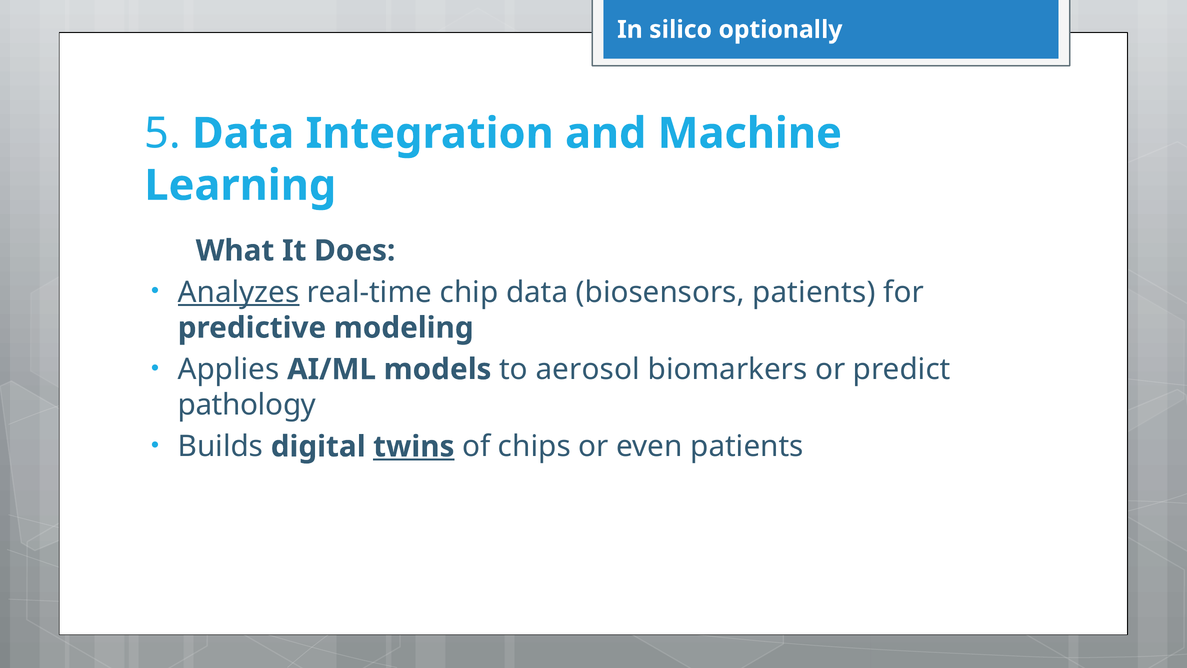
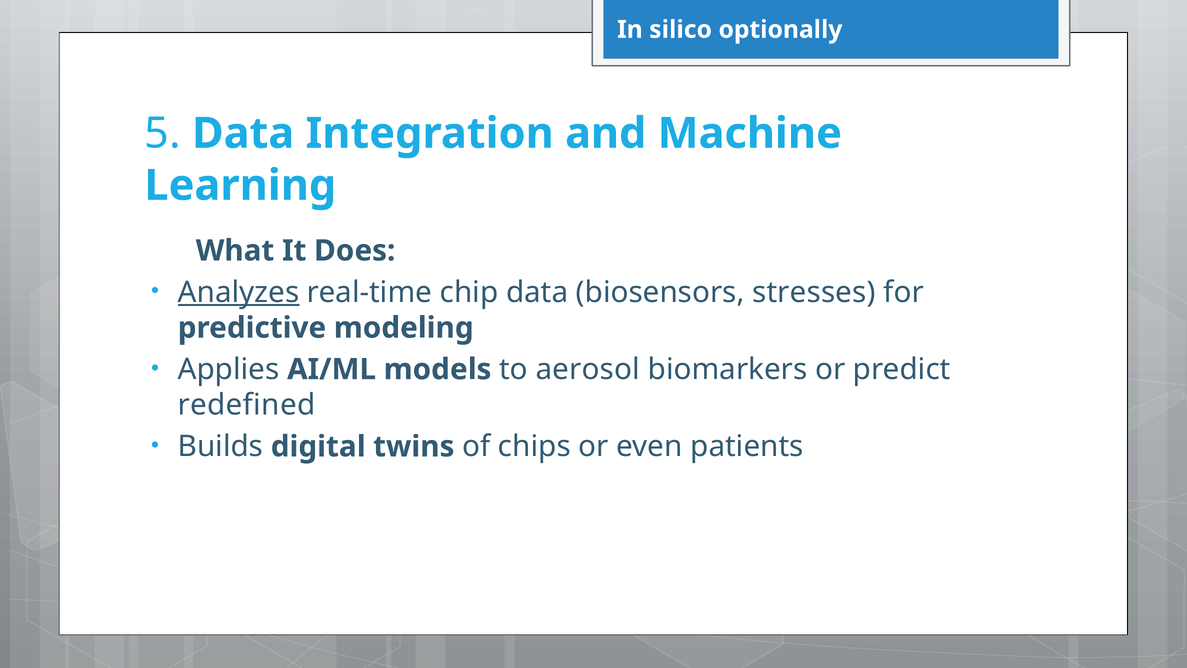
biosensors patients: patients -> stresses (814, 292)
pathology: pathology -> redefined (247, 405)
twins underline: present -> none (414, 446)
